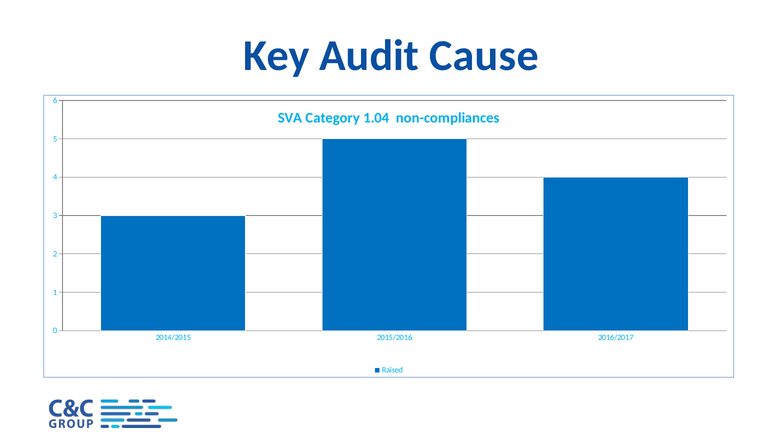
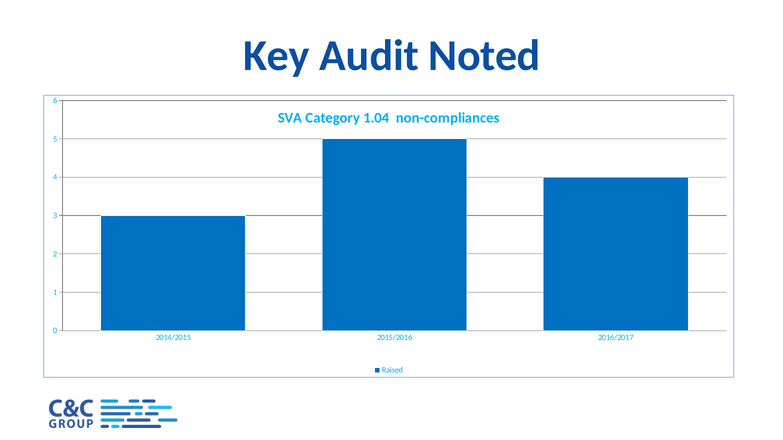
Cause: Cause -> Noted (484, 56)
